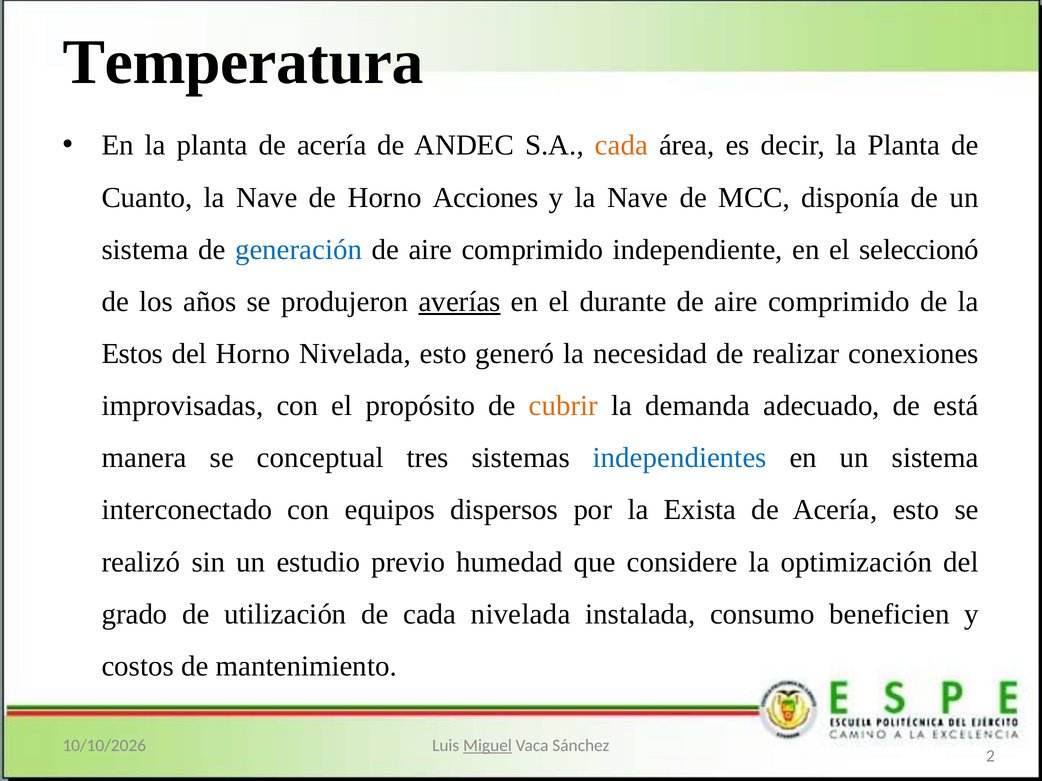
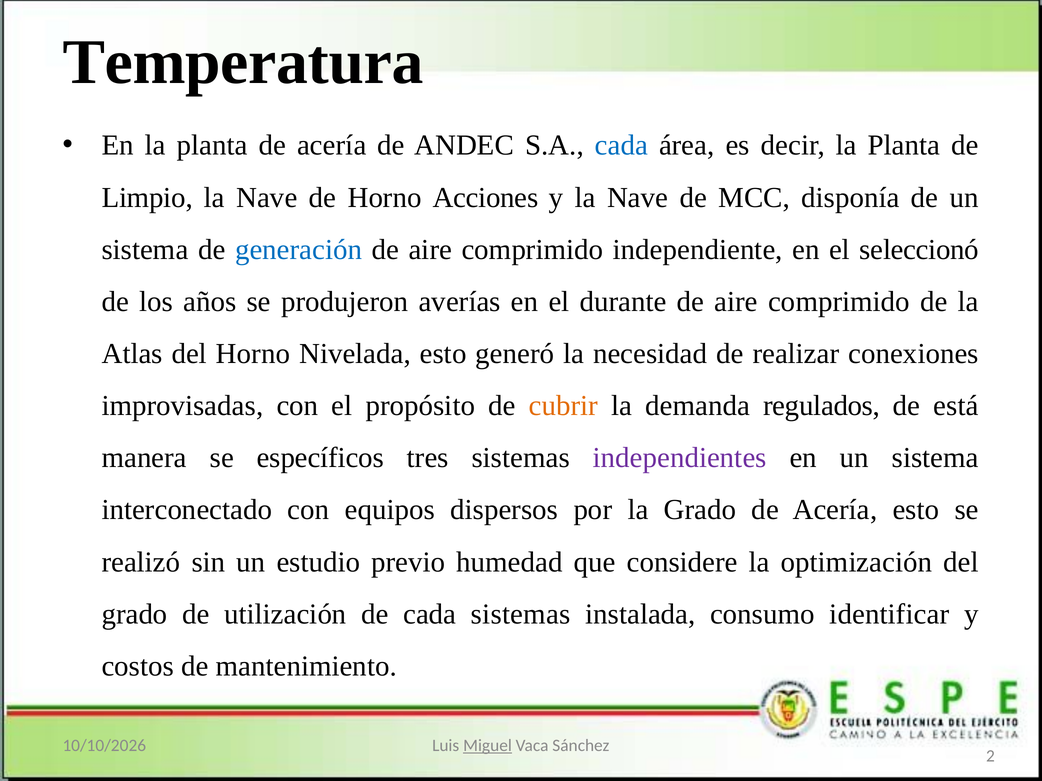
cada colour: orange -> blue (621, 146)
Cuanto: Cuanto -> Limpio (147, 198)
averías underline: present -> none (460, 302)
Estos: Estos -> Atlas (132, 354)
adecuado: adecuado -> regulados (822, 406)
conceptual: conceptual -> específicos (320, 458)
independientes colour: blue -> purple (680, 458)
la Exista: Exista -> Grado (700, 510)
cada nivelada: nivelada -> sistemas (521, 614)
beneficien: beneficien -> identificar (889, 614)
